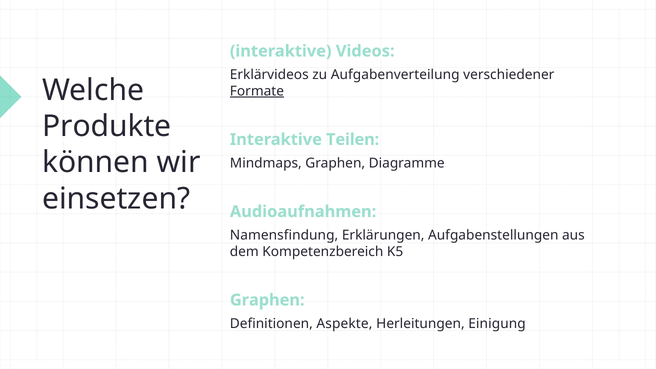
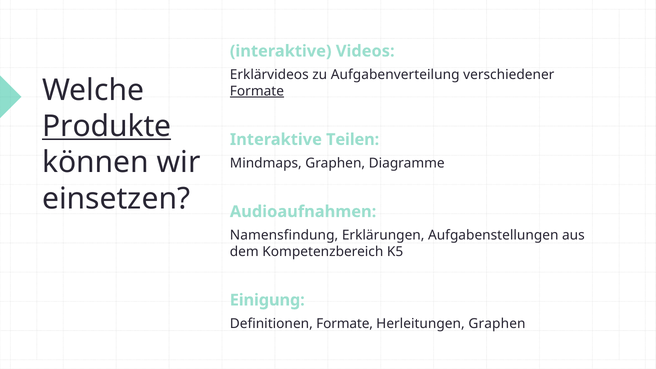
Produkte underline: none -> present (107, 126)
Graphen: Graphen -> Einigung (267, 300)
Definitionen Aspekte: Aspekte -> Formate (345, 324)
Herleitungen Einigung: Einigung -> Graphen (497, 324)
